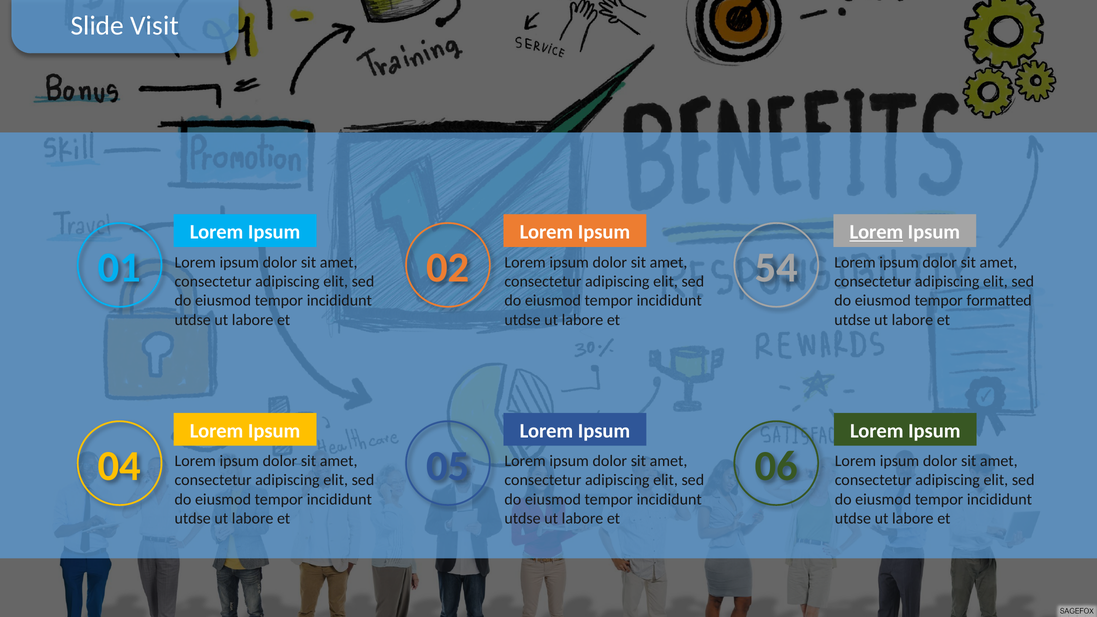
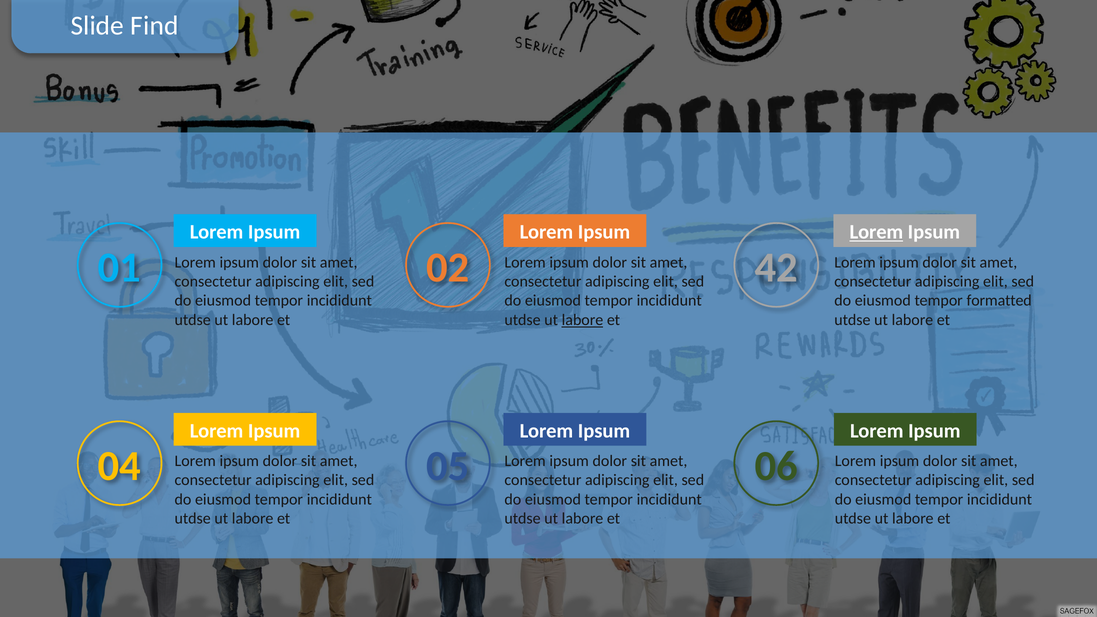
Visit: Visit -> Find (154, 26)
54: 54 -> 42 (776, 268)
labore underline: none -> present (583, 320)
